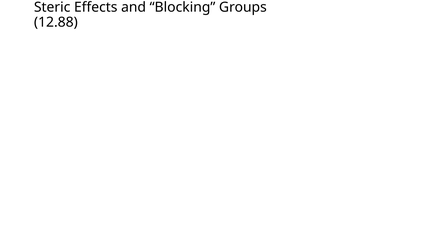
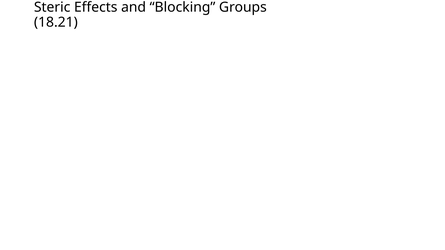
12.88: 12.88 -> 18.21 (56, 22)
